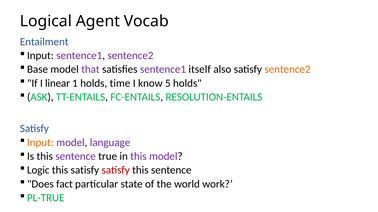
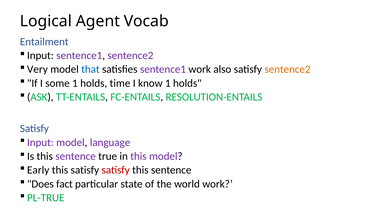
Base: Base -> Very (37, 70)
that colour: purple -> blue (90, 70)
sentence1 itself: itself -> work (200, 70)
linear: linear -> some (58, 83)
know 5: 5 -> 1 (168, 83)
Input colour: orange -> purple (40, 143)
Logic: Logic -> Early (38, 171)
